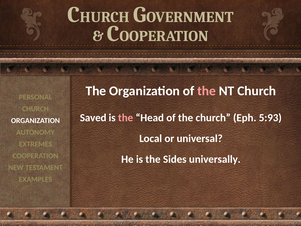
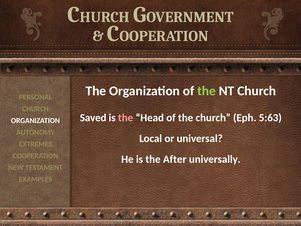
the colour: pink -> light green (207, 91)
5:93: 5:93 -> 5:63 (270, 118)
Sides: Sides -> After (175, 159)
